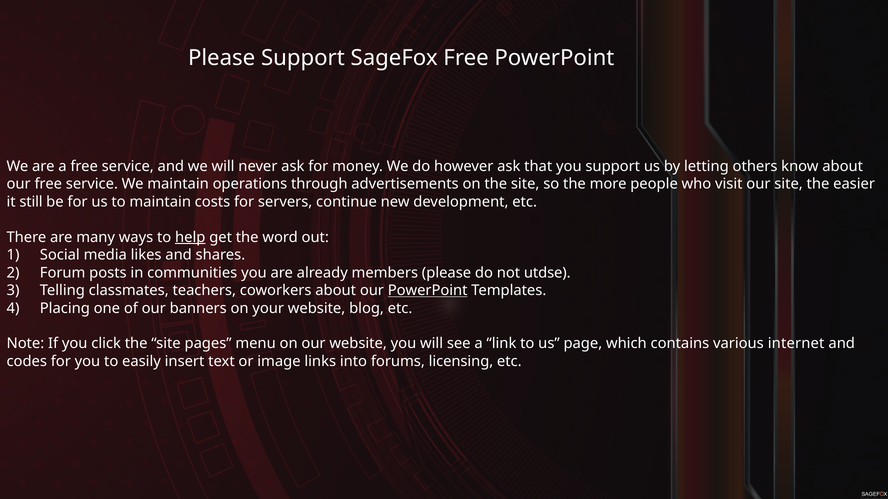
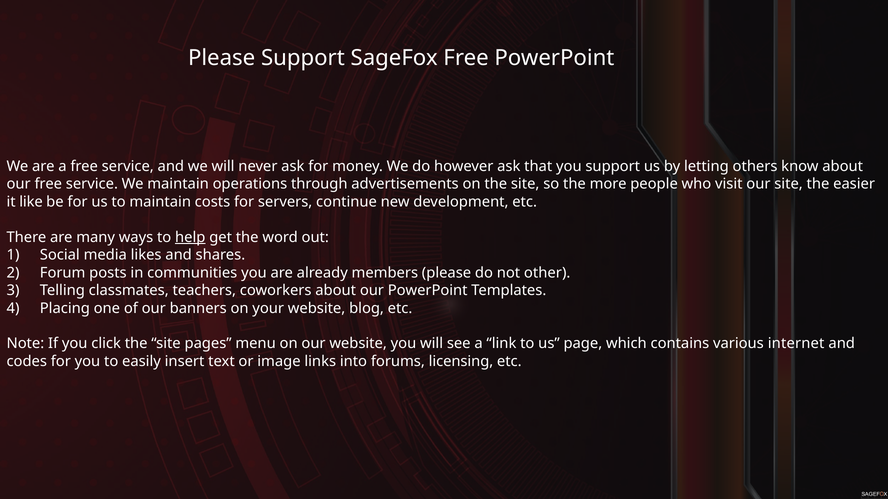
still: still -> like (31, 202)
utdse: utdse -> other (547, 273)
PowerPoint underline: present -> none (428, 291)
